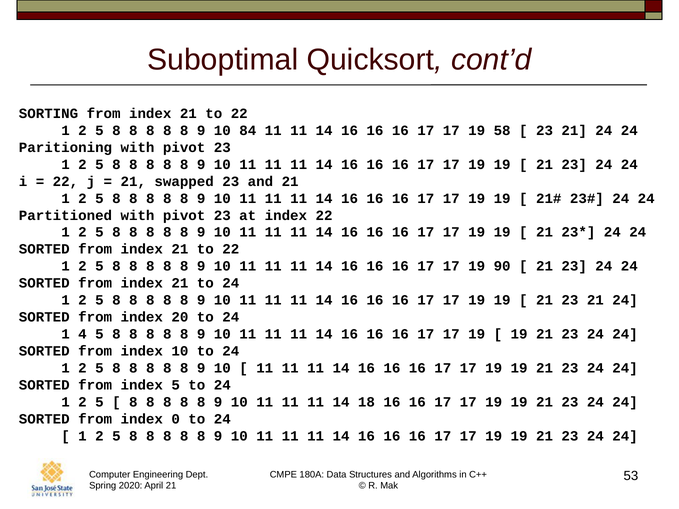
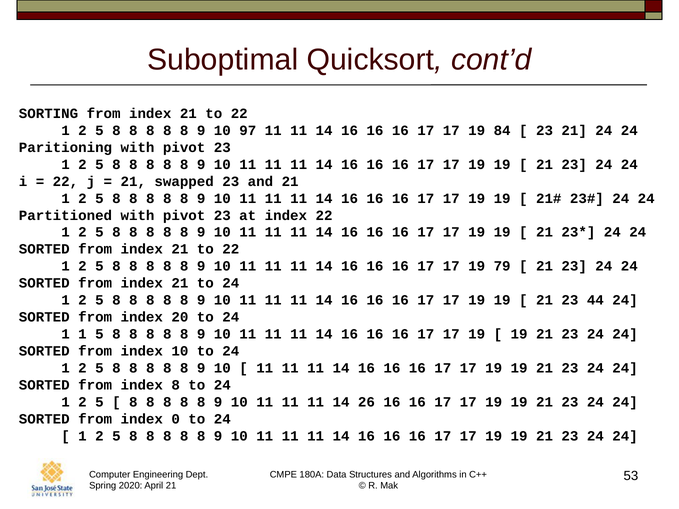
84: 84 -> 97 (248, 131)
58: 58 -> 84 (502, 131)
90: 90 -> 79 (502, 266)
21 23 21: 21 -> 44 (595, 300)
1 4: 4 -> 1 (82, 334)
index 5: 5 -> 8 (176, 385)
18: 18 -> 26 (366, 402)
